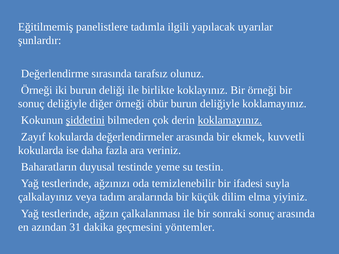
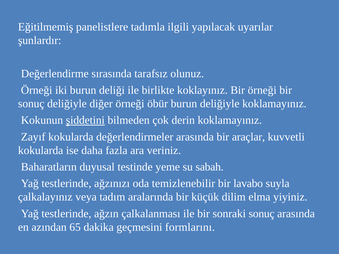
koklamayınız underline: present -> none (230, 120)
ekmek: ekmek -> araçlar (248, 137)
testin: testin -> sabah (210, 167)
ifadesi: ifadesi -> lavabo (248, 184)
31: 31 -> 65 (75, 227)
yöntemler: yöntemler -> formlarını (190, 227)
